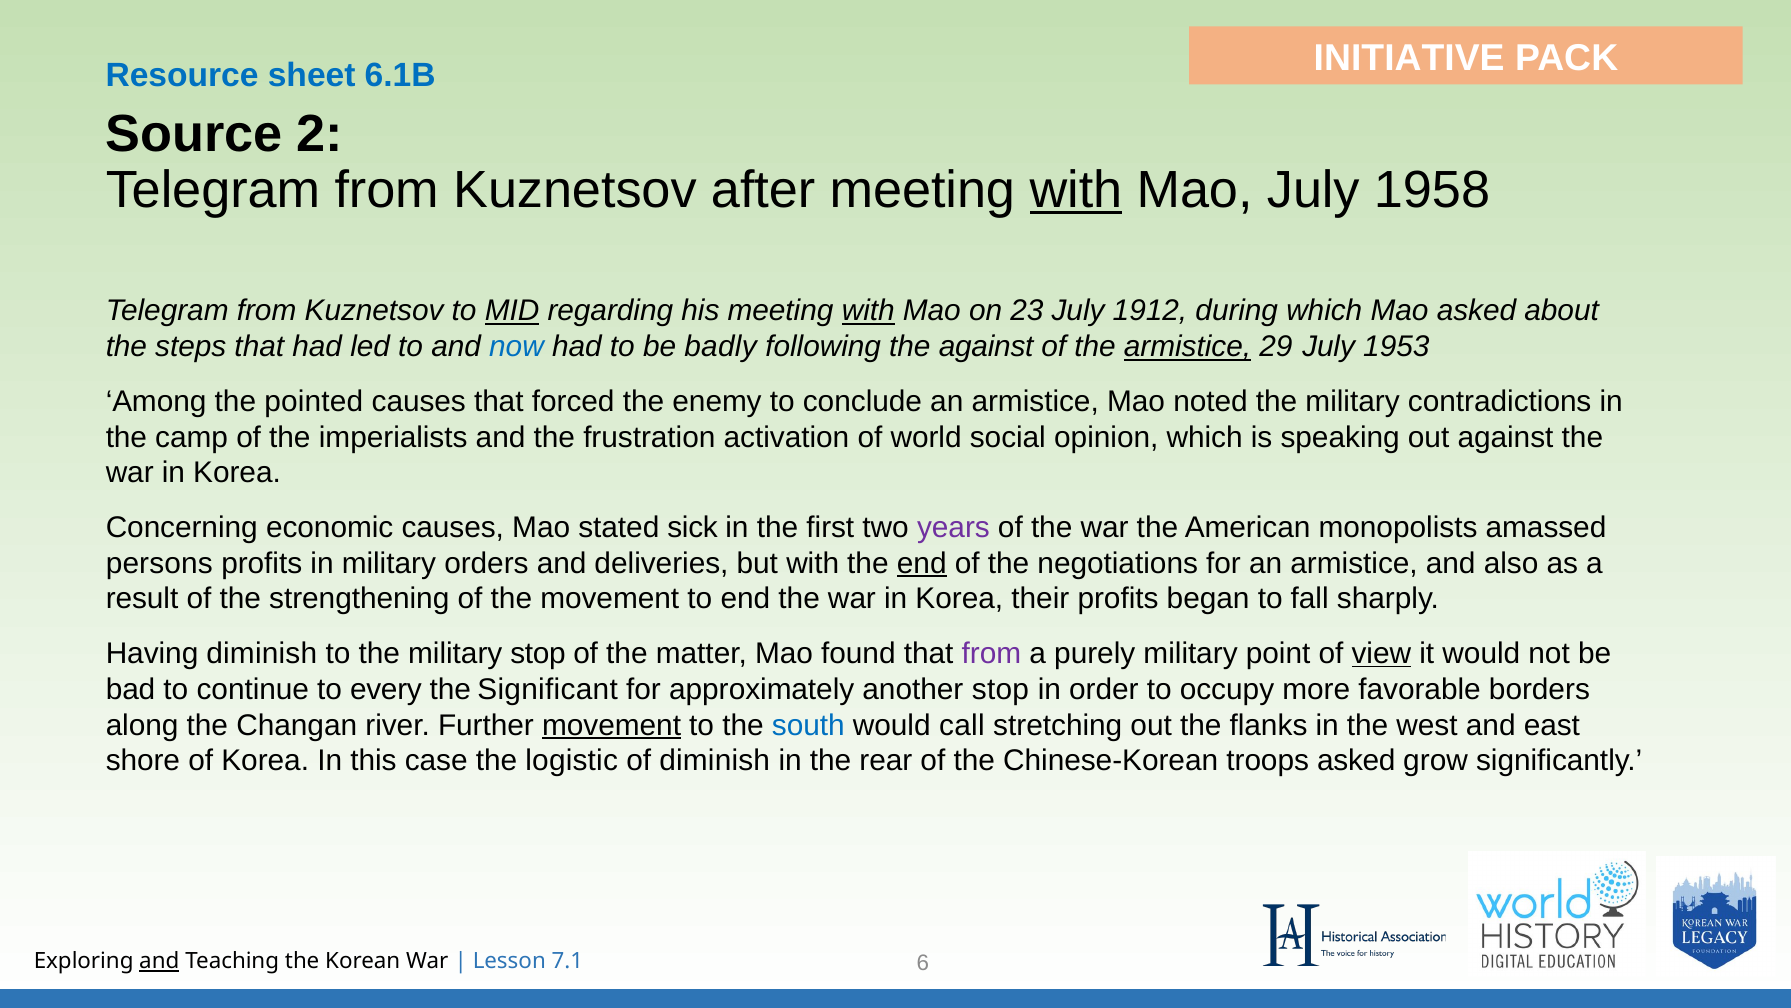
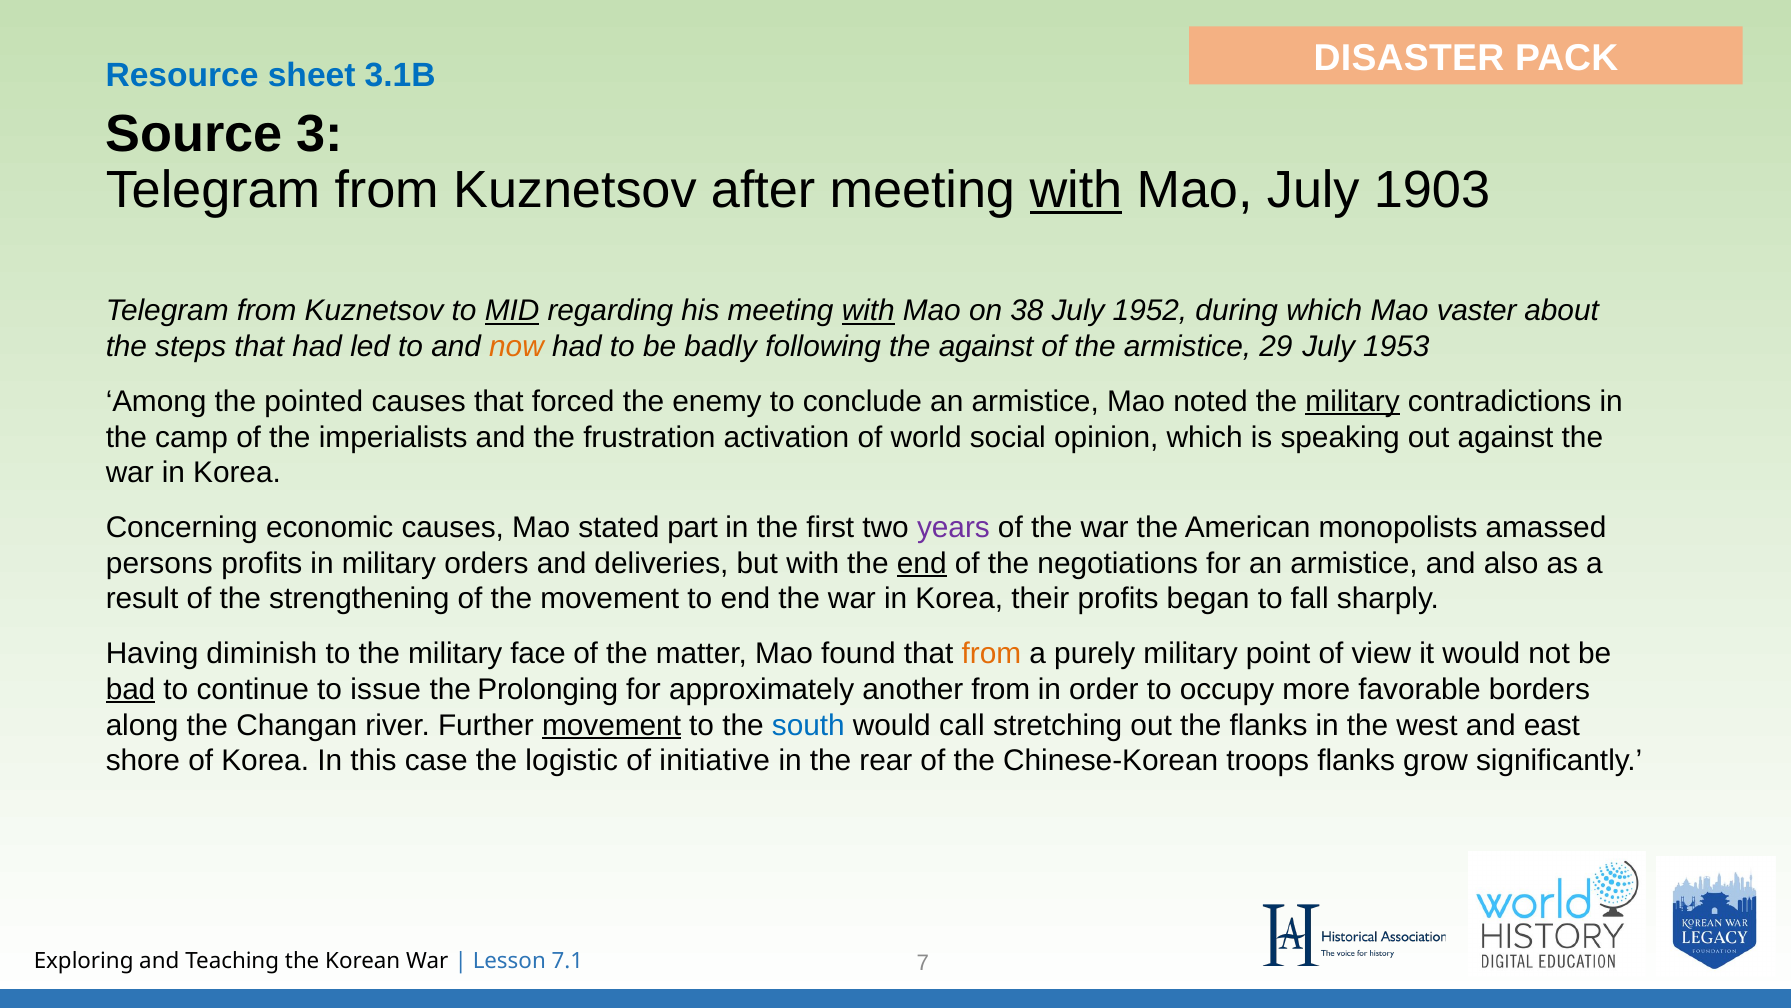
INITIATIVE: INITIATIVE -> DISASTER (1409, 58)
6.1B: 6.1B -> 3.1B (400, 75)
2: 2 -> 3 (320, 134)
1958: 1958 -> 1903 (1432, 190)
23: 23 -> 38 (1027, 311)
1912: 1912 -> 1952 (1150, 311)
Mao asked: asked -> vaster (1477, 311)
now colour: blue -> orange (517, 347)
armistice underline: present -> none (1188, 347)
military underline: none -> present (1353, 401)
sick: sick -> part (693, 527)
military stop: stop -> face (538, 653)
from colour: purple -> orange (991, 653)
view underline: present -> none (1381, 653)
bad underline: none -> present (131, 689)
every: every -> issue (386, 689)
Significant: Significant -> Prolonging (548, 689)
another stop: stop -> from (1001, 689)
of diminish: diminish -> initiative (715, 761)
troops asked: asked -> flanks (1356, 761)
and underline: present -> none (159, 961)
6: 6 -> 7 (923, 962)
